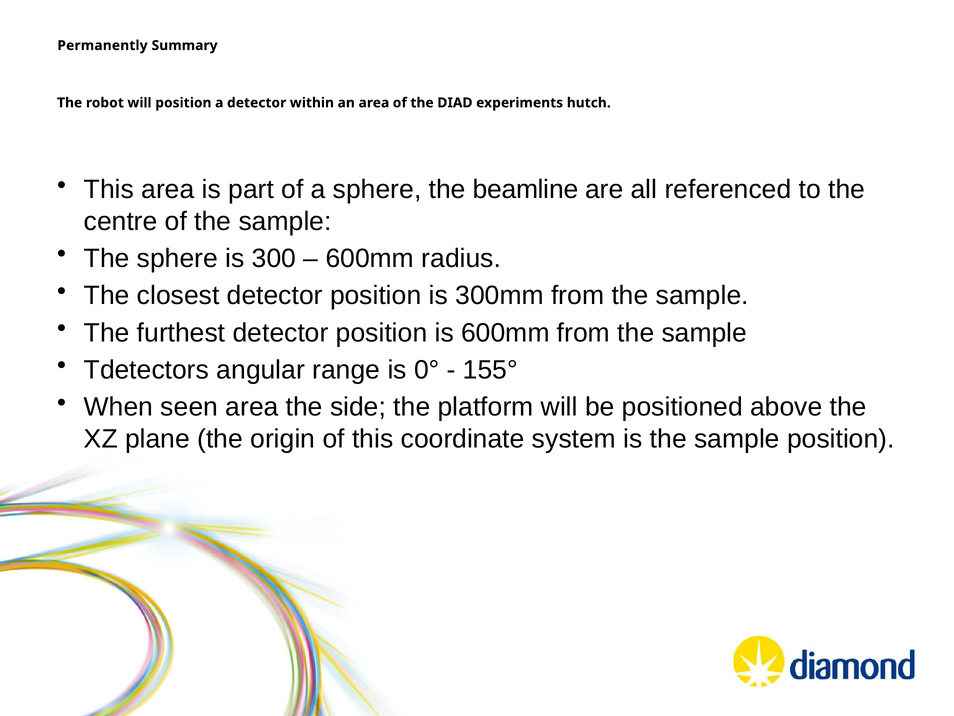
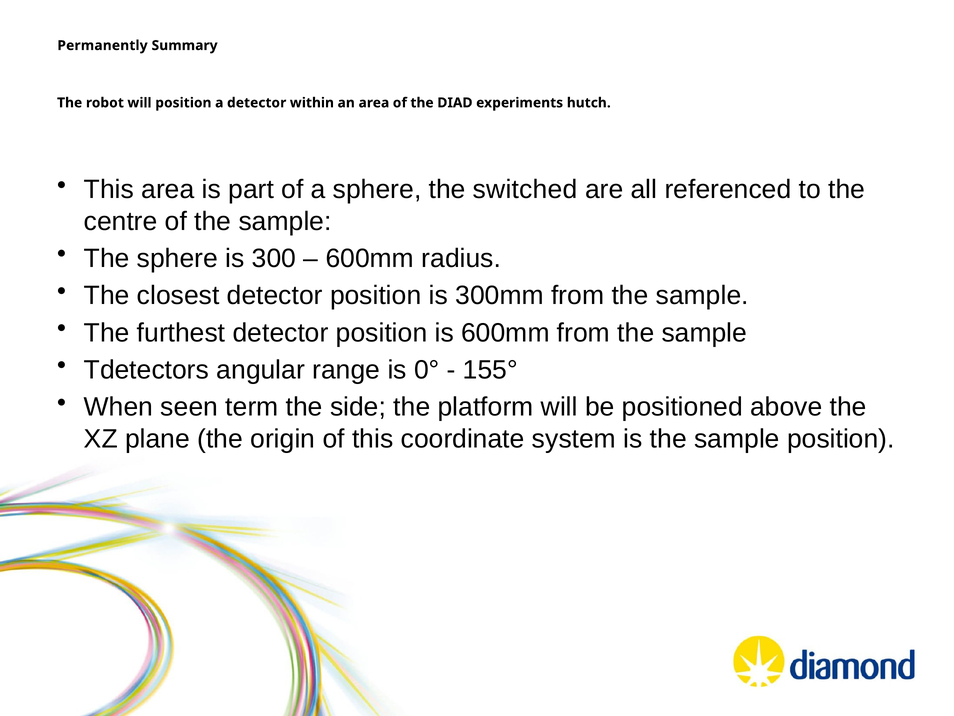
beamline: beamline -> switched (525, 189)
seen area: area -> term (252, 407)
